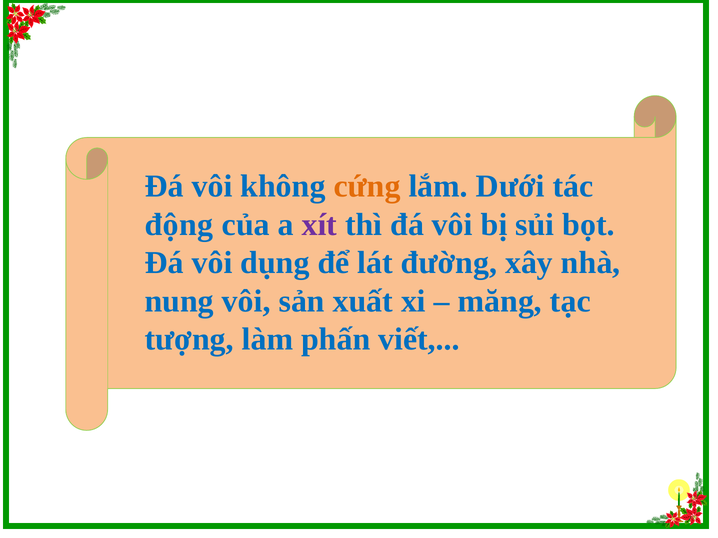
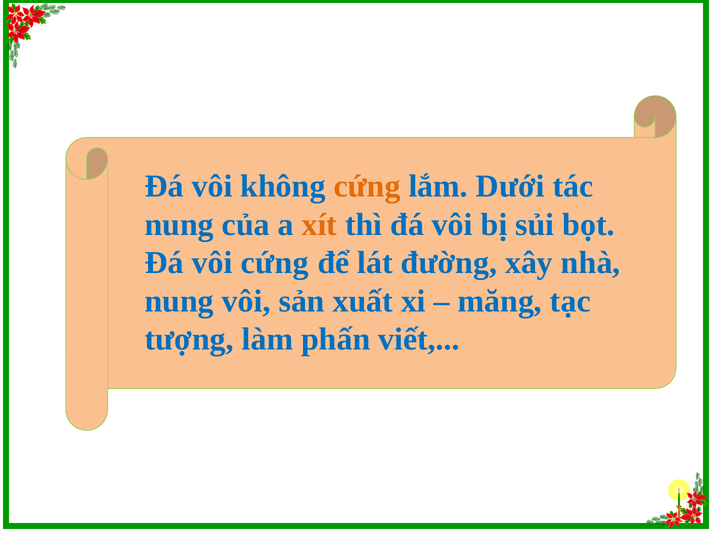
động: động -> nung (179, 225)
xít colour: purple -> orange (319, 225)
vôi dụng: dụng -> cứng (275, 263)
